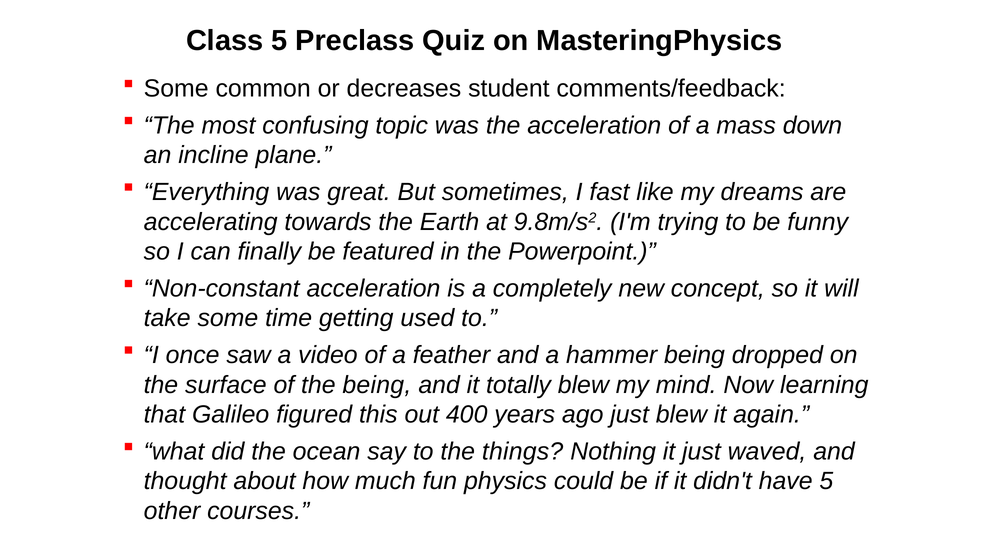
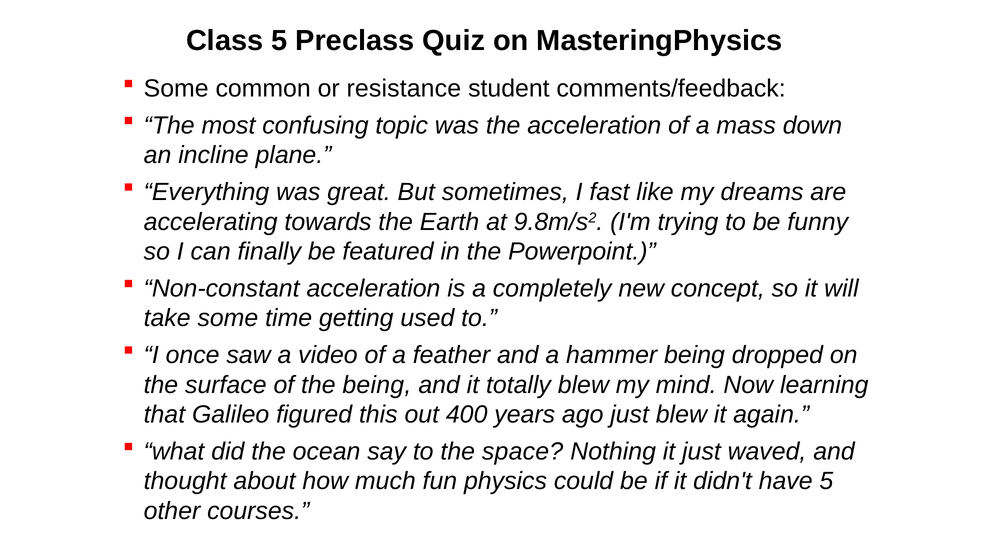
decreases: decreases -> resistance (404, 89)
things: things -> space (523, 452)
